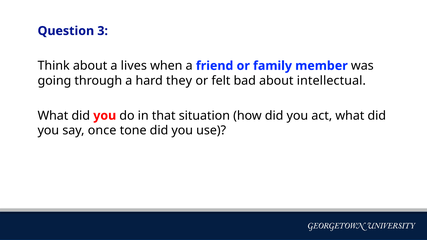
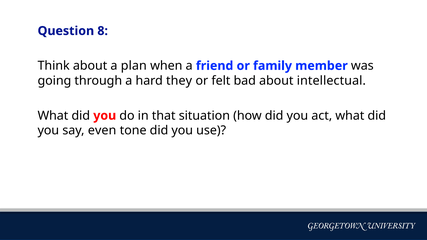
3: 3 -> 8 (103, 31)
lives: lives -> plan (134, 66)
once: once -> even (102, 131)
